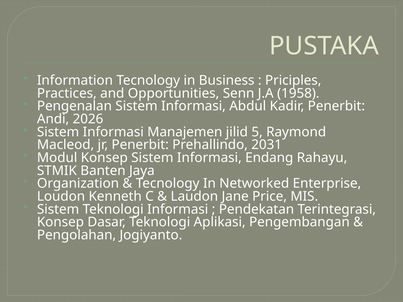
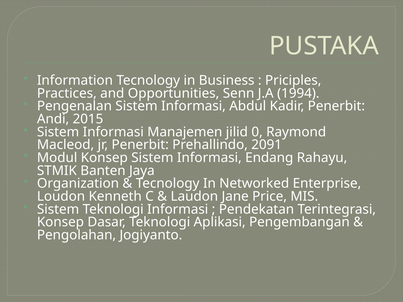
1958: 1958 -> 1994 (298, 93)
2026: 2026 -> 2015 (88, 119)
5: 5 -> 0 (257, 132)
2031: 2031 -> 2091 (267, 145)
